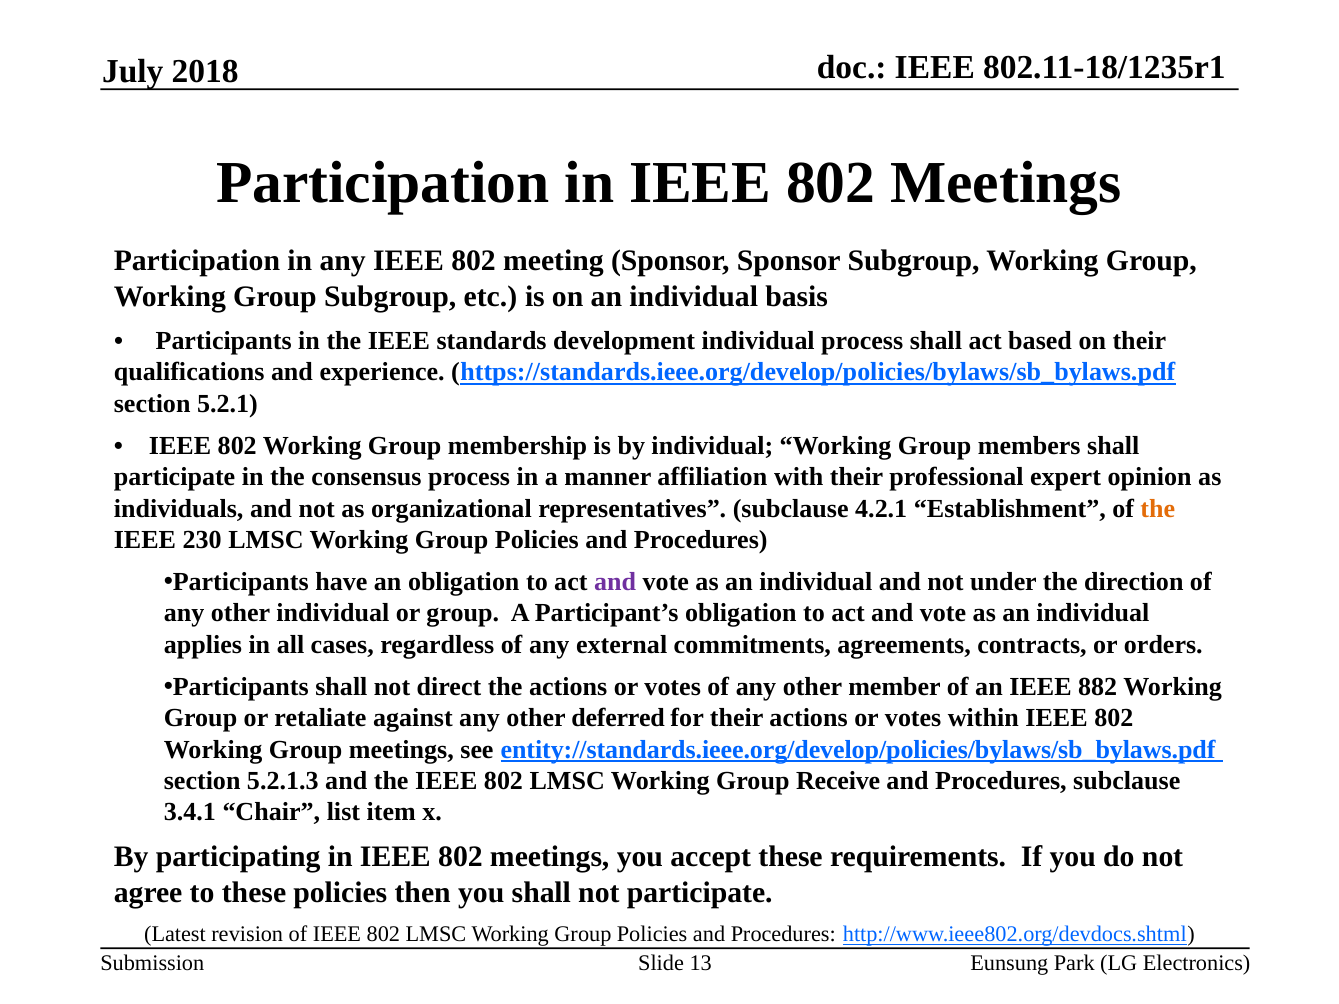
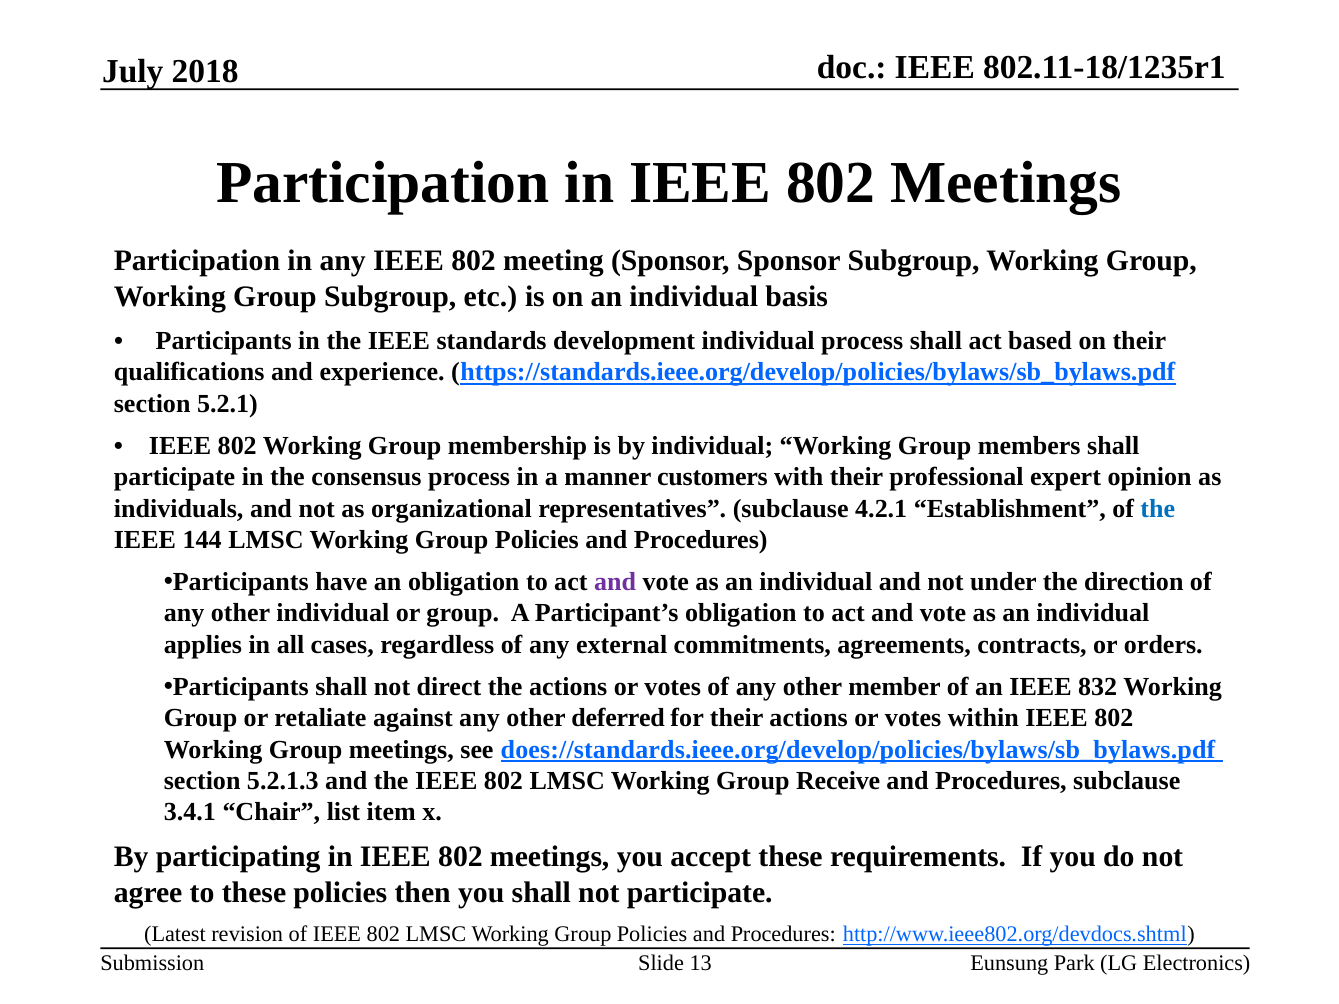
affiliation: affiliation -> customers (713, 477)
the colour: orange -> blue (1158, 509)
230: 230 -> 144 (202, 540)
882: 882 -> 832 (1098, 687)
entity://standards.ieee.org/develop/policies/bylaws/sb_bylaws.pdf: entity://standards.ieee.org/develop/policies/bylaws/sb_bylaws.pdf -> does://standards.ieee.org/develop/policies/bylaws/sb_bylaws.pdf (858, 750)
